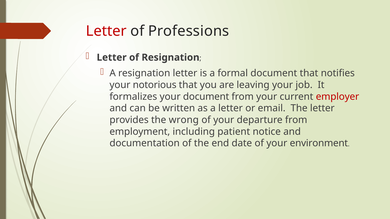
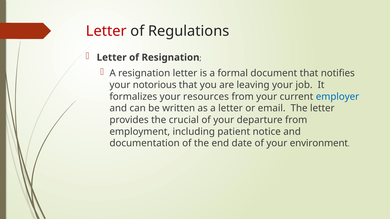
Professions: Professions -> Regulations (189, 31)
your document: document -> resources (206, 97)
employer colour: red -> blue (338, 97)
wrong: wrong -> crucial (184, 120)
